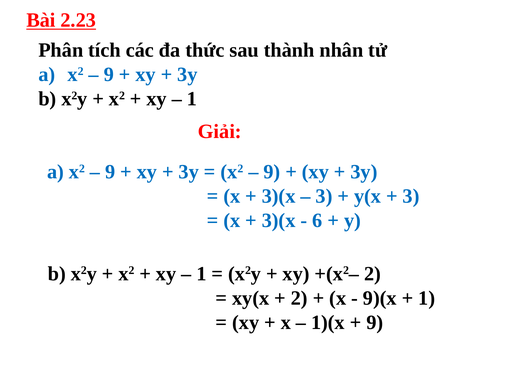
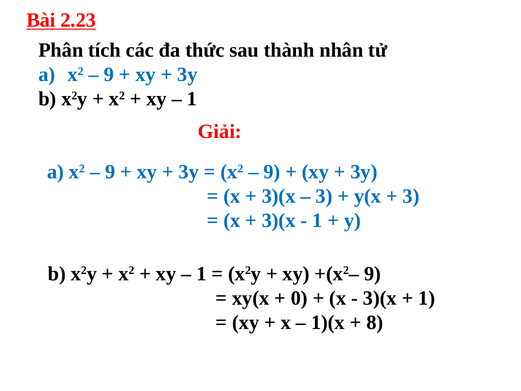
6: 6 -> 1 (317, 220)
+(x2– 2: 2 -> 9 (372, 273)
2: 2 -> 0 (299, 298)
9)(x: 9)(x -> 3)(x (380, 298)
9: 9 -> 8 (375, 322)
